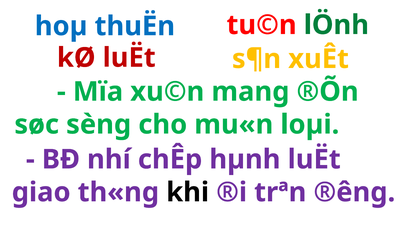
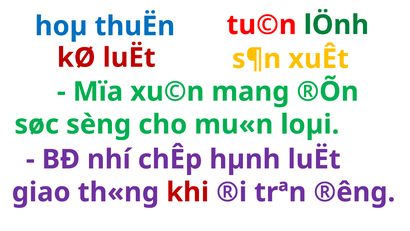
khi colour: black -> red (188, 192)
